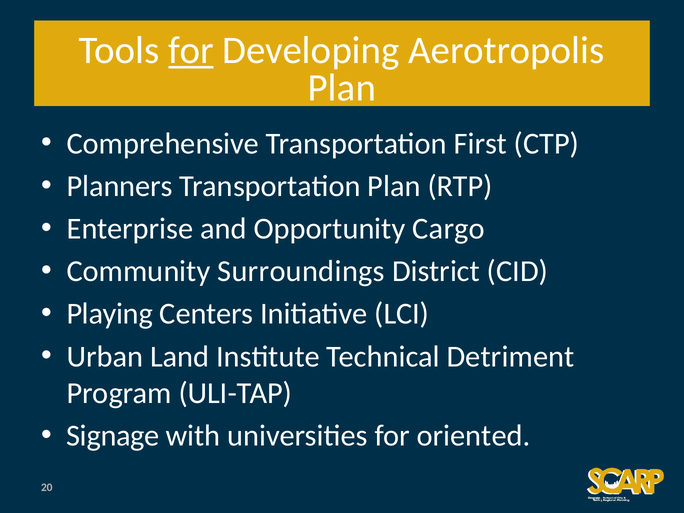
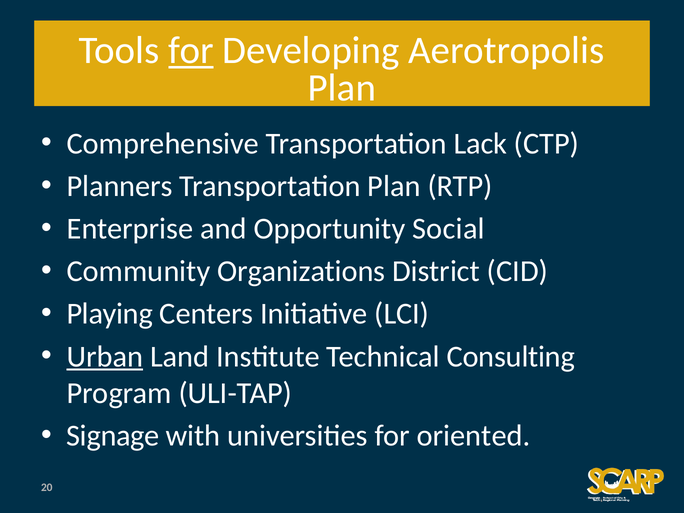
First: First -> Lack (480, 144)
Cargo: Cargo -> Social (449, 229)
Surroundings: Surroundings -> Organizations (301, 271)
Urban underline: none -> present (105, 357)
Detriment: Detriment -> Consulting (511, 357)
